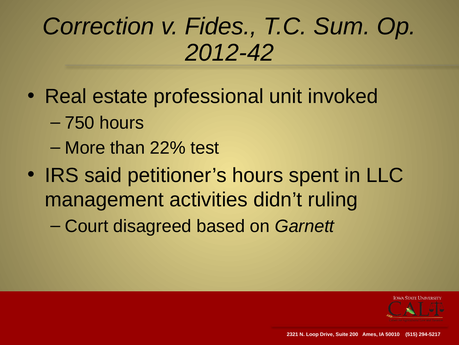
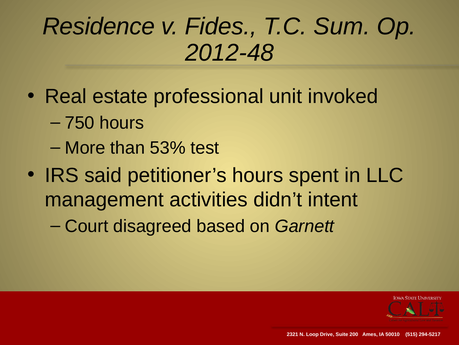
Correction: Correction -> Residence (99, 26)
2012-42: 2012-42 -> 2012-48 (229, 53)
22%: 22% -> 53% (168, 148)
ruling: ruling -> intent (333, 199)
